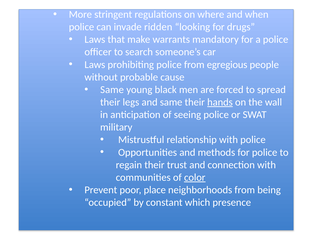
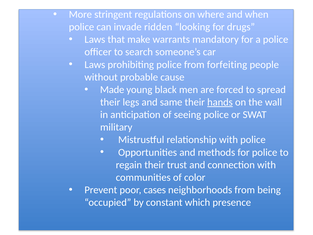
egregious: egregious -> forfeiting (227, 65)
Same: Same -> Made (112, 90)
color underline: present -> none (195, 177)
place: place -> cases (155, 190)
